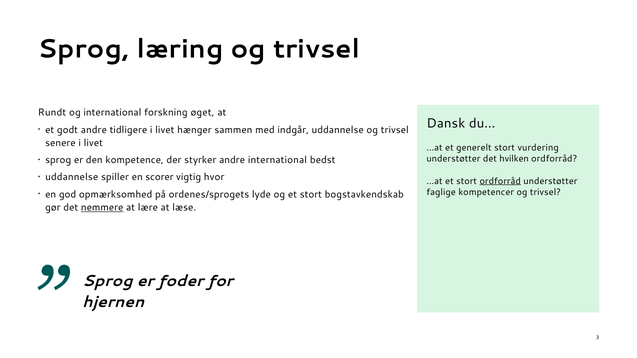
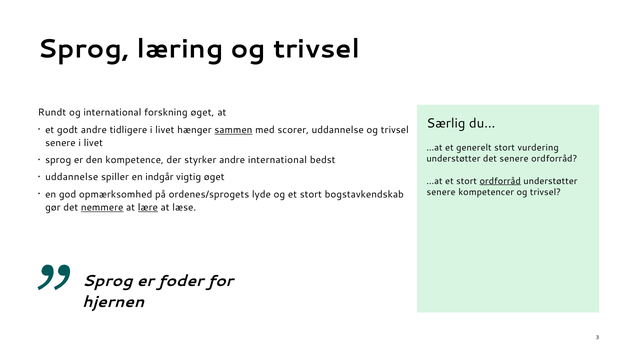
Dansk: Dansk -> Særlig (446, 123)
sammen underline: none -> present (233, 130)
indgår: indgår -> scorer (293, 130)
det hvilken: hvilken -> senere (514, 159)
scorer: scorer -> indgår (159, 177)
vigtig hvor: hvor -> øget (214, 177)
faglige: faglige -> senere (441, 192)
lære underline: none -> present (148, 208)
